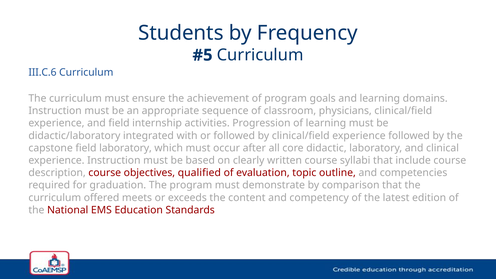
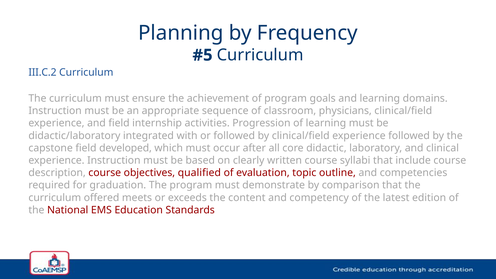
Students: Students -> Planning (181, 33)
III.C.6: III.C.6 -> III.C.2 (42, 73)
field laboratory: laboratory -> developed (126, 148)
